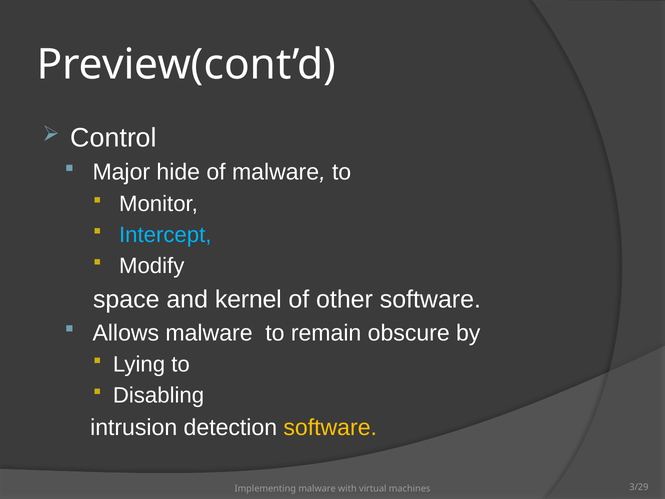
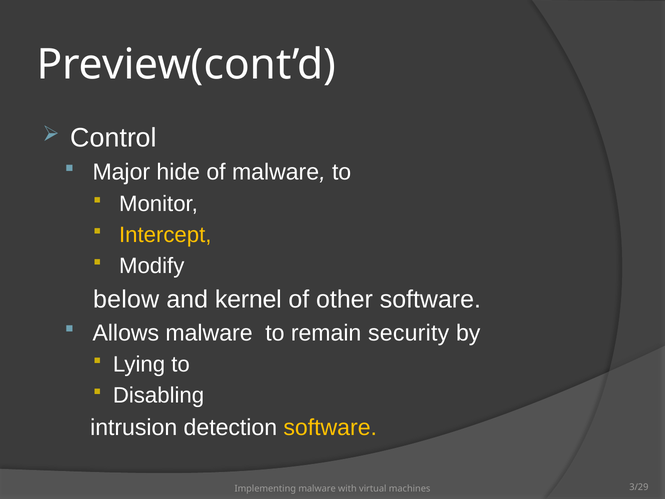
Intercept colour: light blue -> yellow (165, 235)
space: space -> below (126, 299)
obscure: obscure -> security (409, 333)
